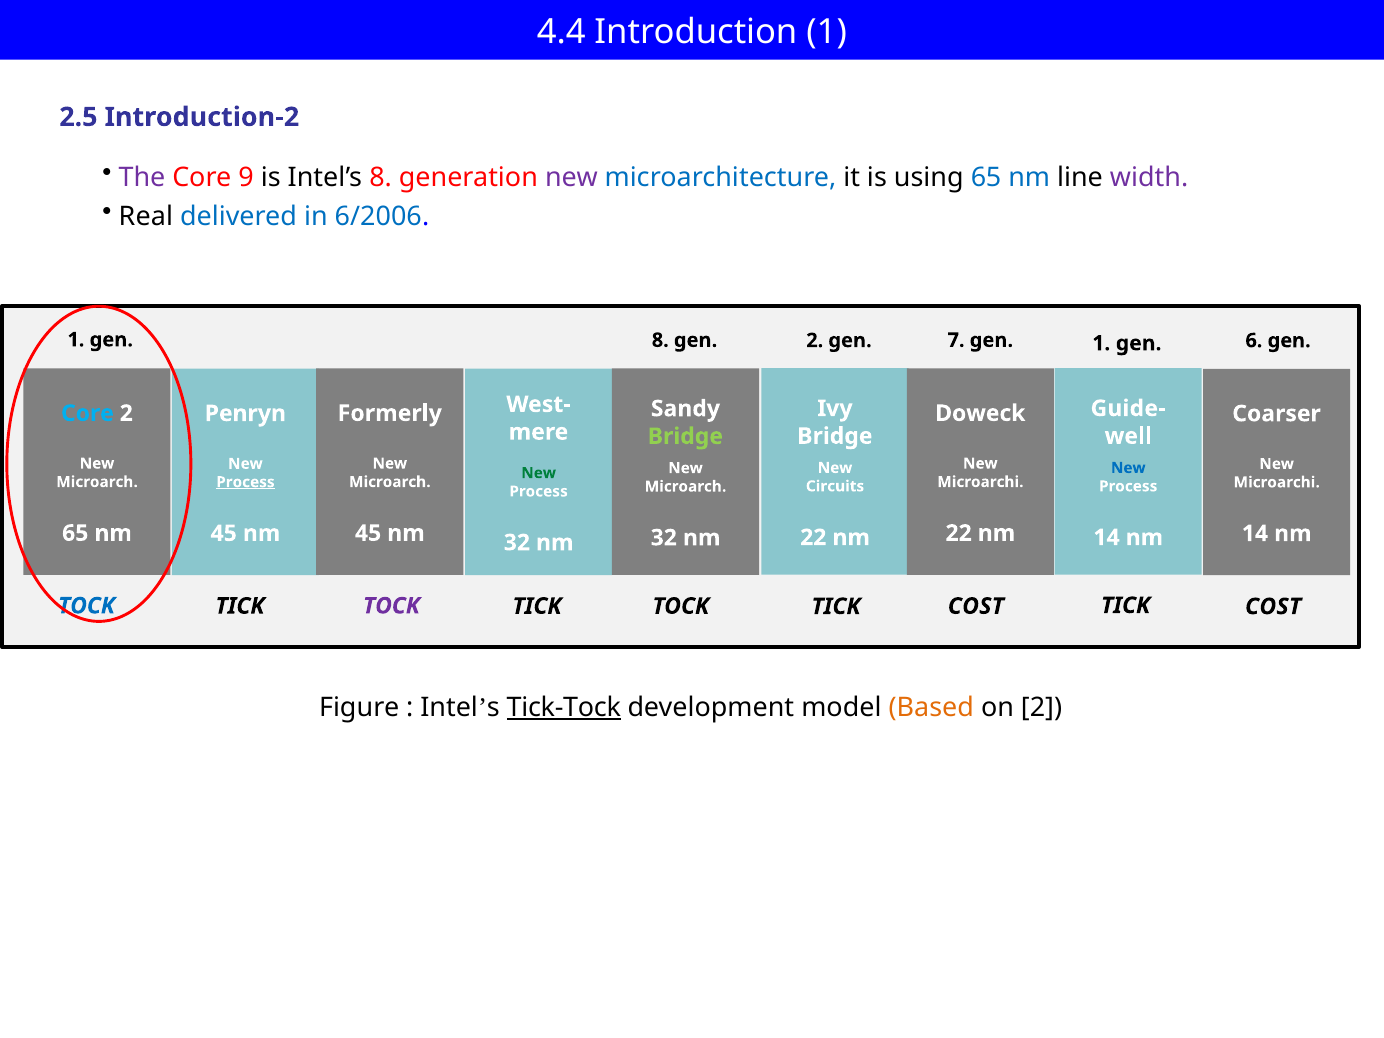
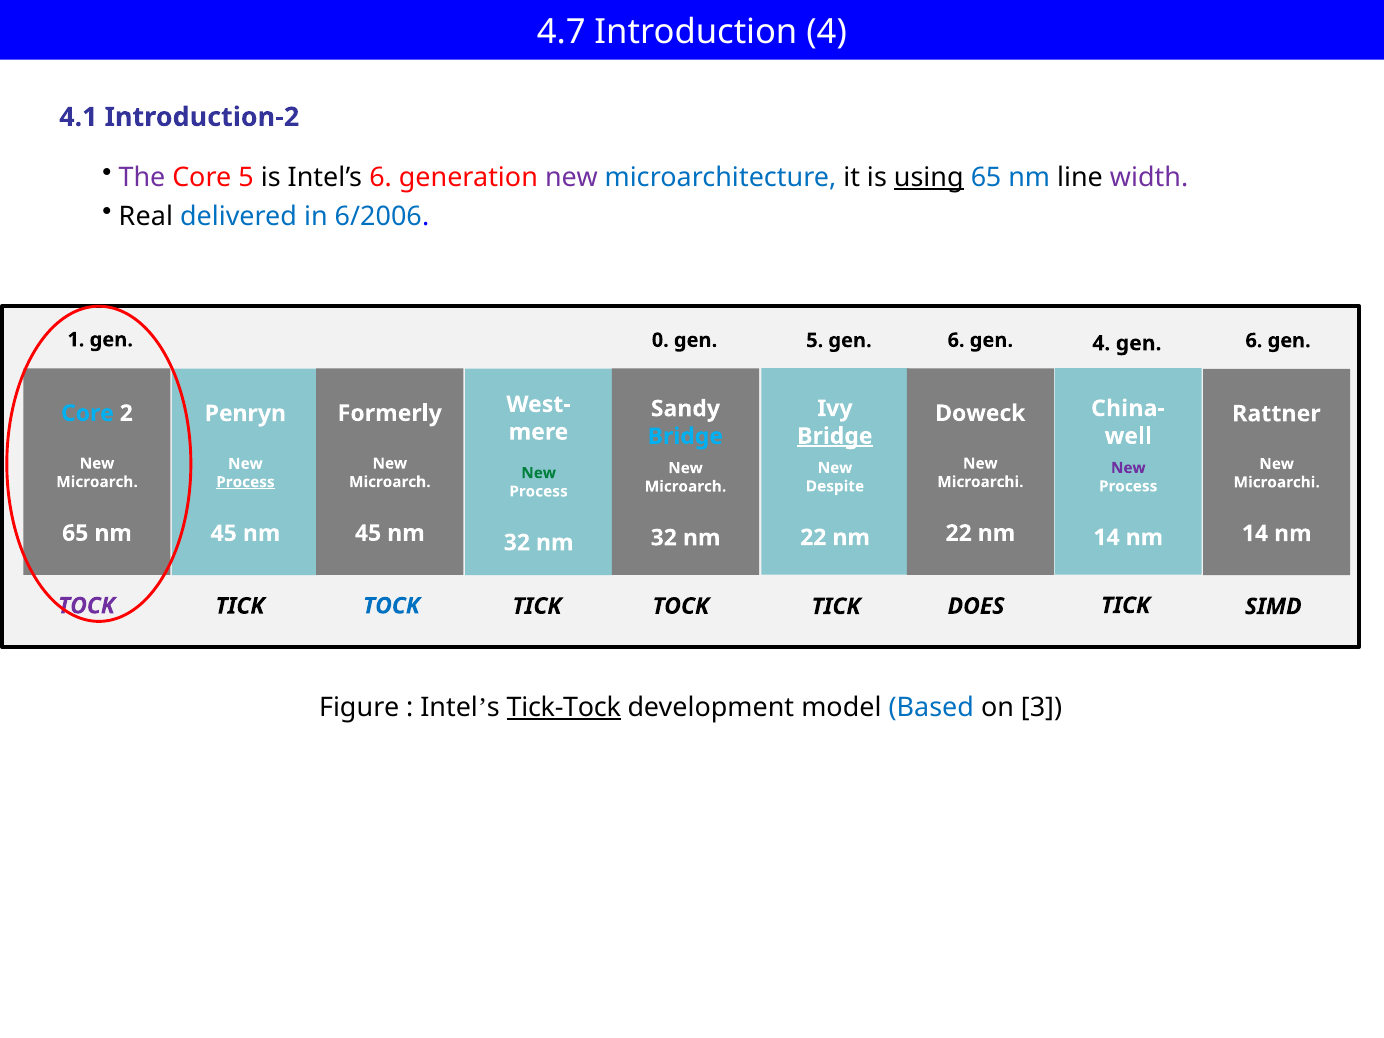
4.4: 4.4 -> 4.7 (561, 32)
Introduction 1: 1 -> 4 (827, 32)
2.5: 2.5 -> 4.1 (78, 117)
Core 9: 9 -> 5 (246, 177)
Intel’s 8: 8 -> 6 (381, 177)
using underline: none -> present (929, 177)
gen 8: 8 -> 0 (660, 340)
gen 2: 2 -> 5 (815, 340)
gen 7: 7 -> 6 (956, 340)
gen 1: 1 -> 4 (1101, 343)
Guide-: Guide- -> China- (1128, 408)
Coarser: Coarser -> Rattner (1276, 414)
Bridge underline: none -> present (835, 436)
Bridge colour: light green -> light blue (685, 436)
New colour: blue -> purple (1128, 468)
Circuits: Circuits -> Despite (835, 486)
TOCK colour: blue -> purple (86, 606)
TOCK colour: purple -> blue (391, 606)
TICK COST: COST -> DOES (976, 606)
COST: COST -> SIMD (1273, 607)
Based colour: orange -> blue (931, 707)
on 2: 2 -> 3 (1042, 707)
